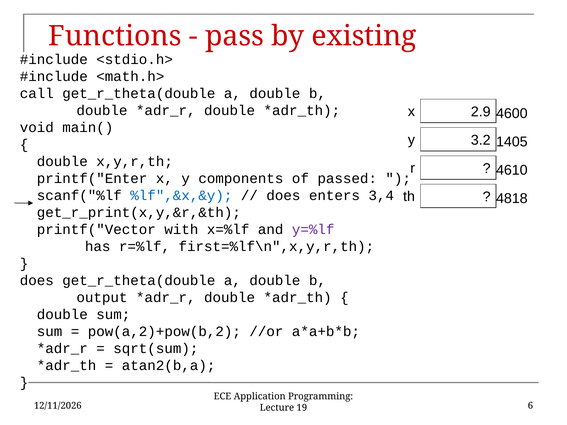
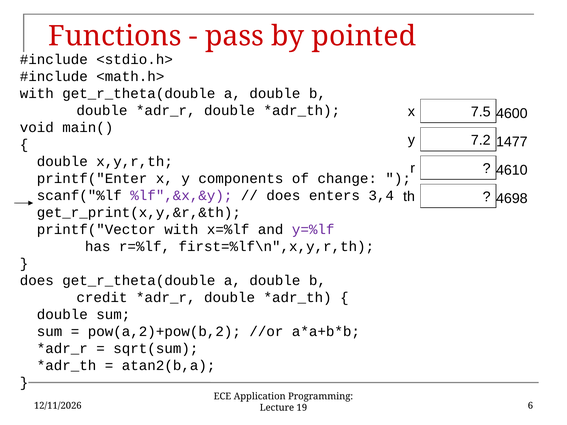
existing: existing -> pointed (364, 36)
call: call -> with (37, 94)
2.9: 2.9 -> 7.5 (481, 112)
3.2: 3.2 -> 7.2 (481, 140)
1405: 1405 -> 1477 (512, 142)
passed: passed -> change (347, 179)
4818: 4818 -> 4698 (512, 199)
%lf",&x,&y colour: blue -> purple (181, 196)
output: output -> credit (102, 298)
